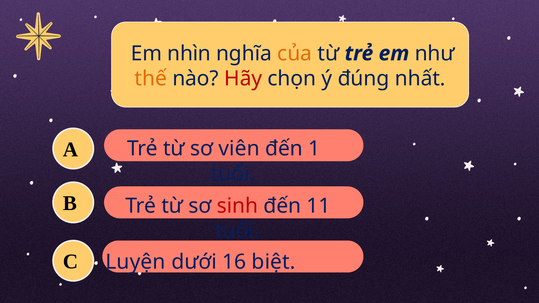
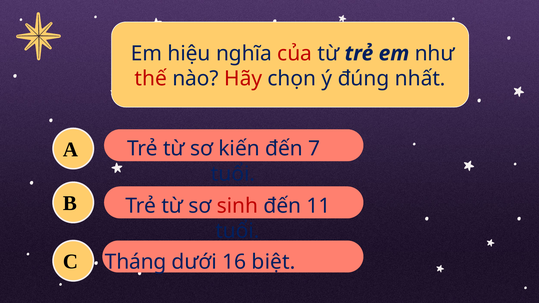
nhìn: nhìn -> hiệu (189, 53)
của colour: orange -> red (295, 53)
thế colour: orange -> red (151, 79)
viên: viên -> kiến (239, 149)
1: 1 -> 7 (314, 149)
Luyện: Luyện -> Tháng (136, 262)
